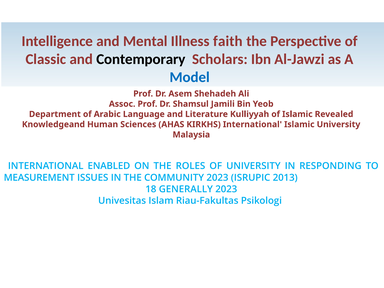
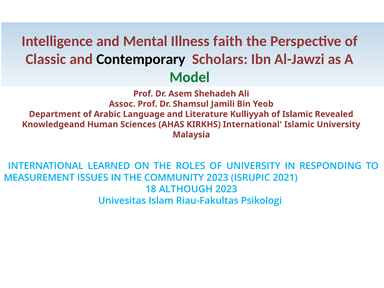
Model colour: blue -> green (190, 77)
ENABLED: ENABLED -> LEARNED (109, 166)
2013: 2013 -> 2021 (285, 178)
GENERALLY: GENERALLY -> ALTHOUGH (186, 189)
